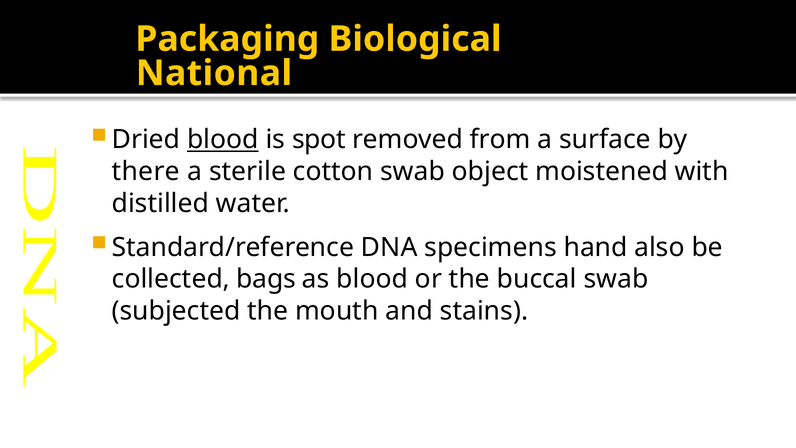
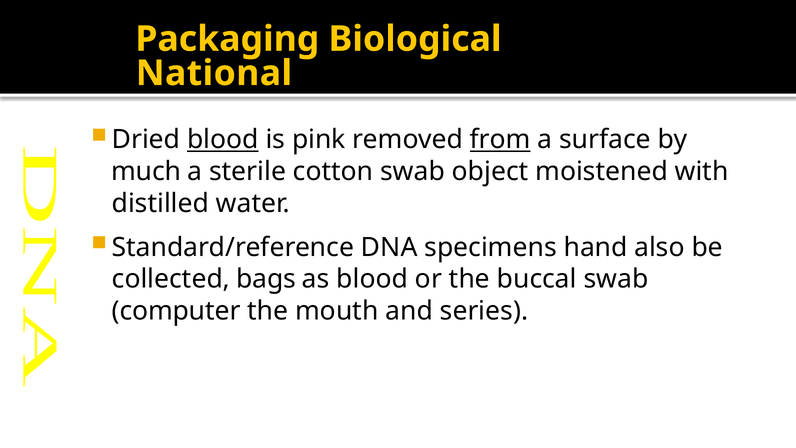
spot: spot -> pink (319, 140)
from underline: none -> present (500, 140)
there: there -> much (146, 171)
subjected: subjected -> computer (176, 311)
stains: stains -> series (484, 311)
